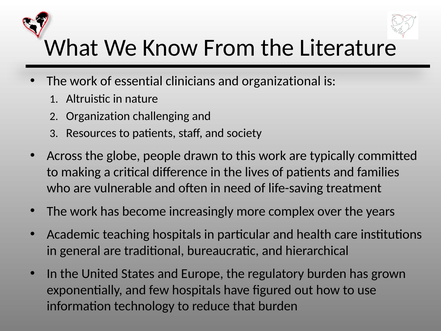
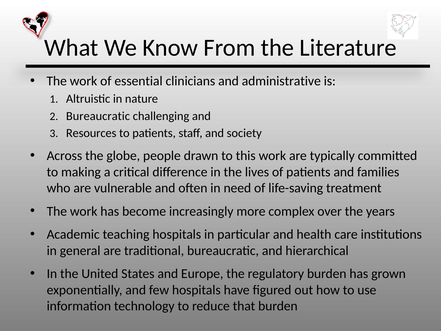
organizational: organizational -> administrative (281, 81)
Organization: Organization -> Bureaucratic (98, 116)
